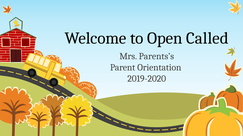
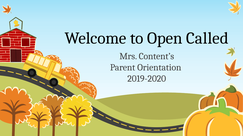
Parents’s: Parents’s -> Content’s (156, 57)
